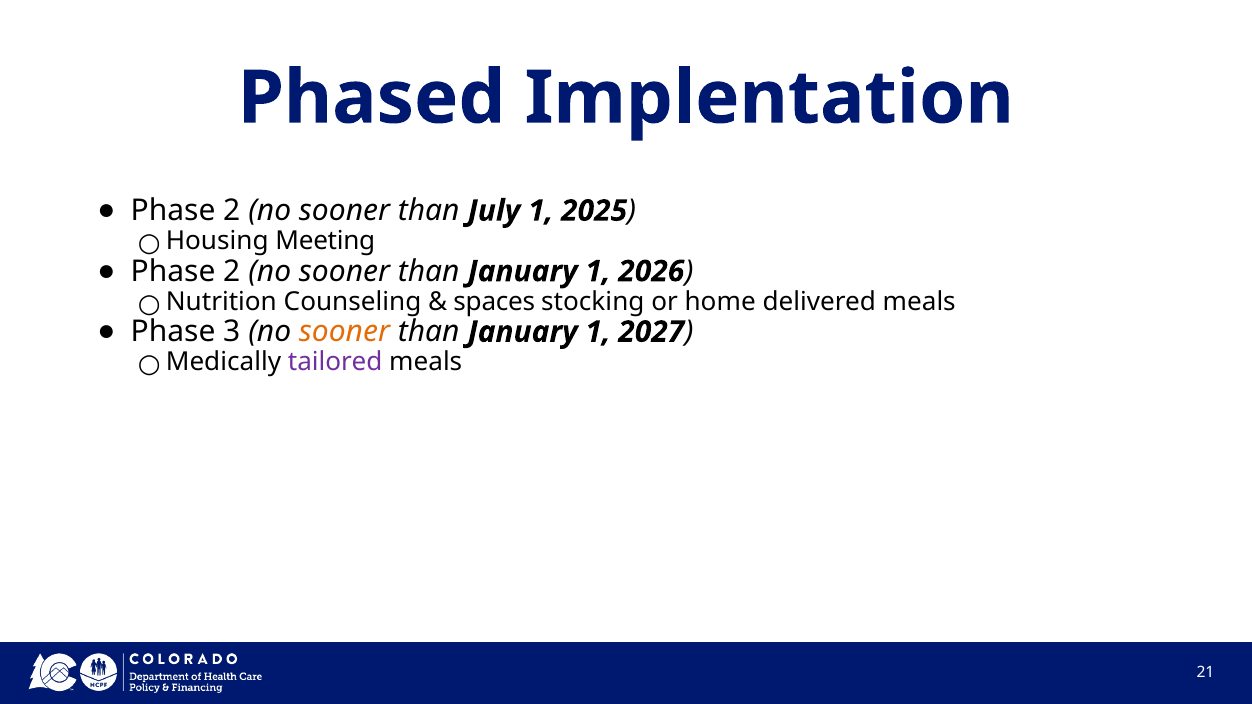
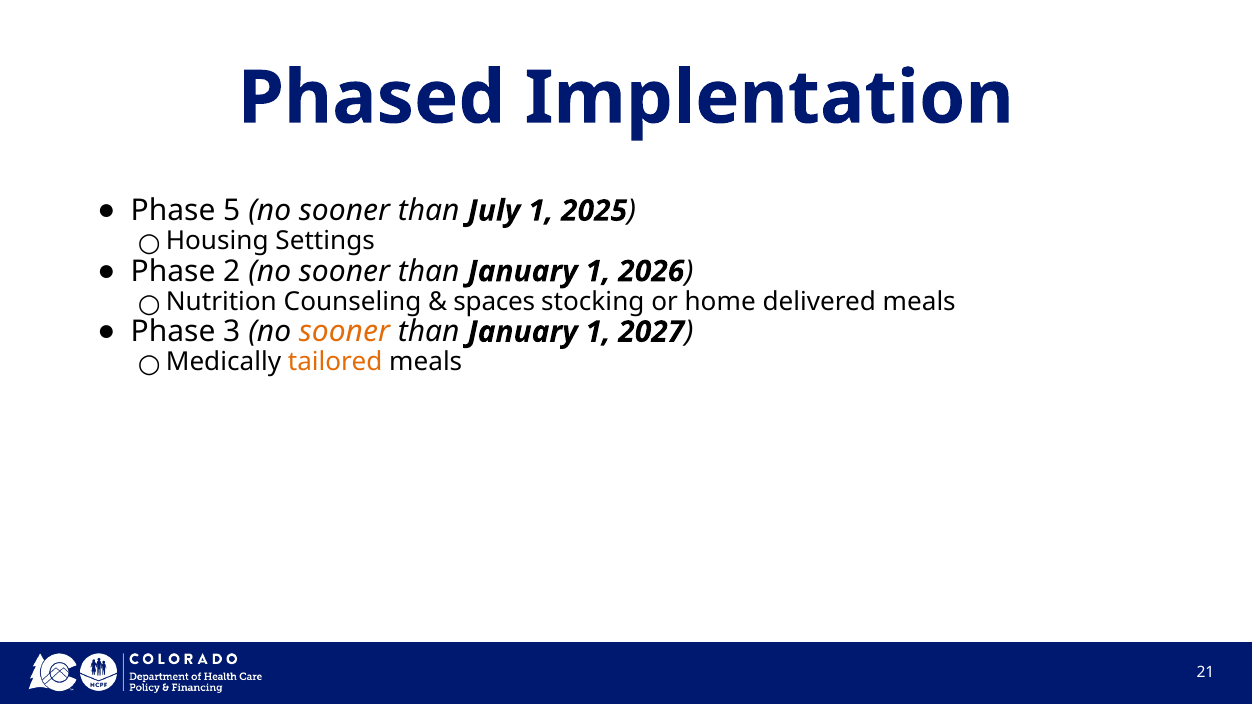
2: 2 -> 5 (232, 211)
Meeting: Meeting -> Settings (325, 241)
tailored colour: purple -> orange (335, 362)
